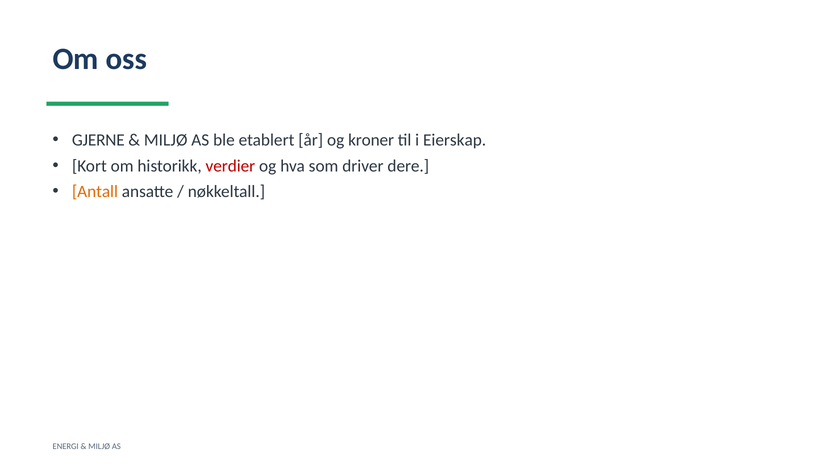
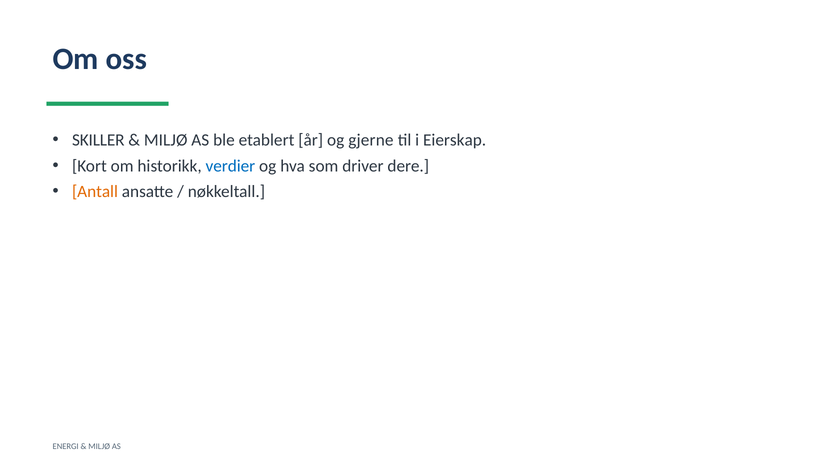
GJERNE: GJERNE -> SKILLER (98, 140)
kroner: kroner -> gjerne (371, 140)
verdier colour: red -> blue (230, 166)
